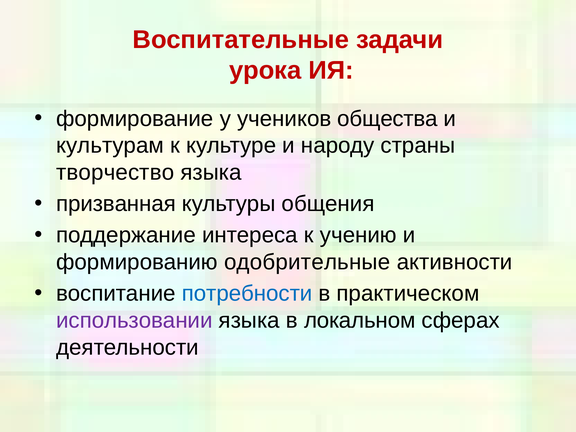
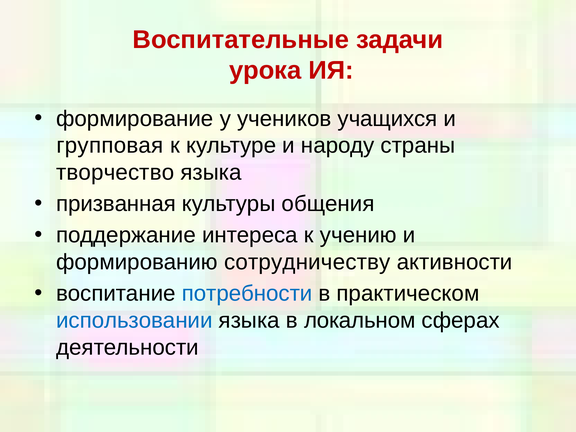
общества: общества -> учащихся (387, 119)
культурам: культурам -> групповая (110, 146)
одобрительные: одобрительные -> сотрудничеству (307, 262)
использовании colour: purple -> blue (134, 320)
